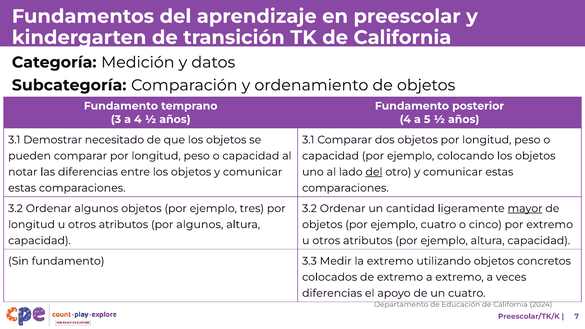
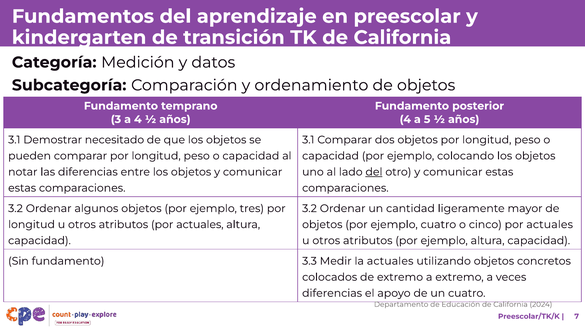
mayor underline: present -> none (525, 208)
atributos por algunos: algunos -> actuales (200, 225)
cinco por extremo: extremo -> actuales (550, 225)
la extremo: extremo -> actuales (390, 261)
